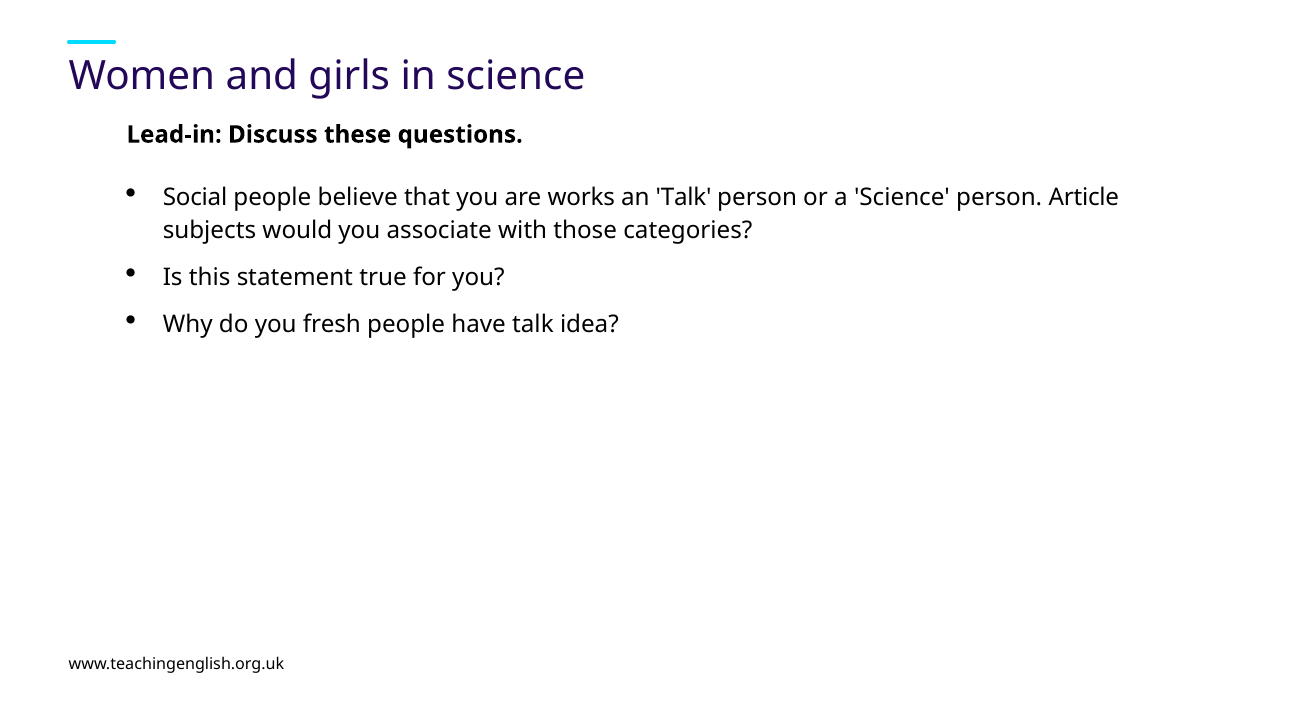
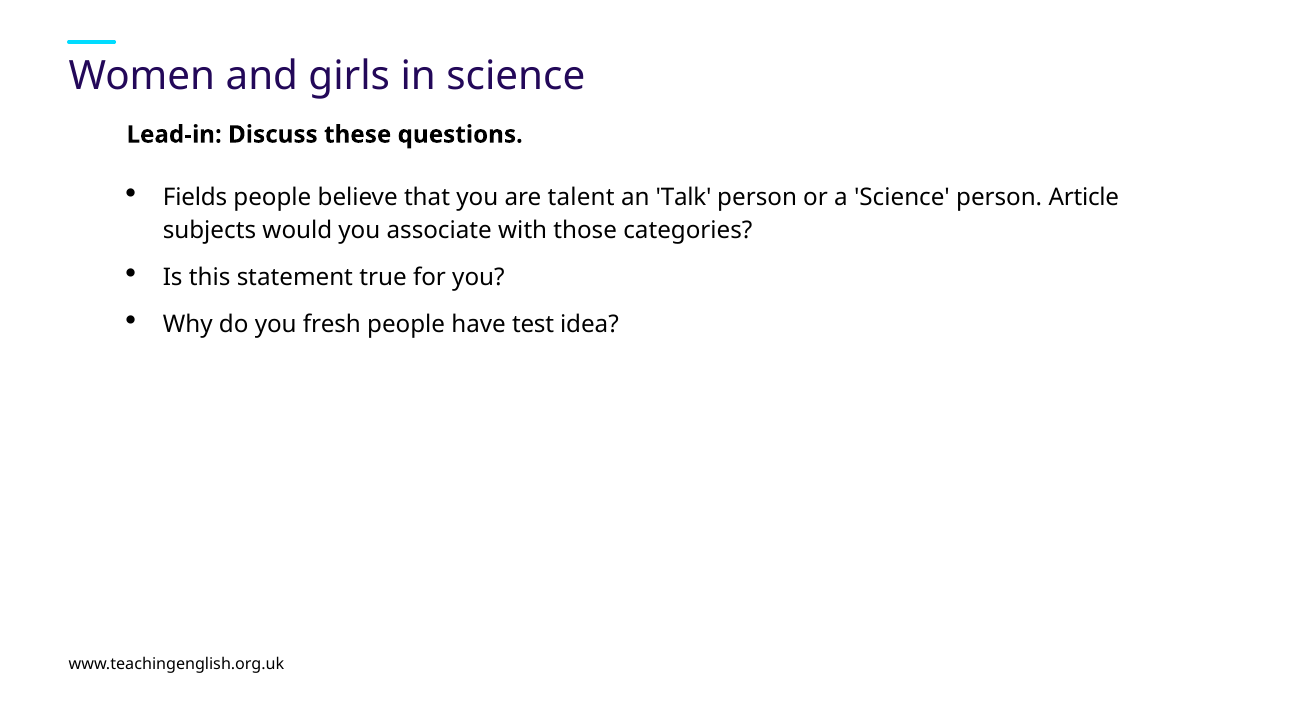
Social: Social -> Fields (195, 197)
works: works -> talent (581, 197)
have talk: talk -> test (533, 324)
